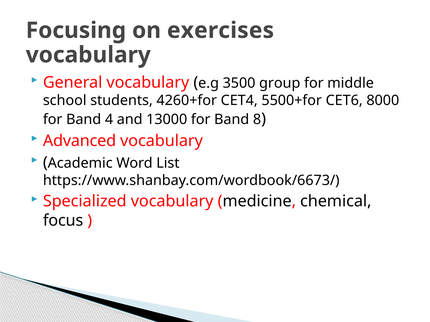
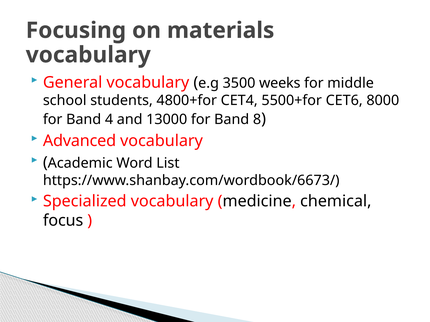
exercises: exercises -> materials (221, 30)
group: group -> weeks (280, 83)
4260+for: 4260+for -> 4800+for (187, 101)
